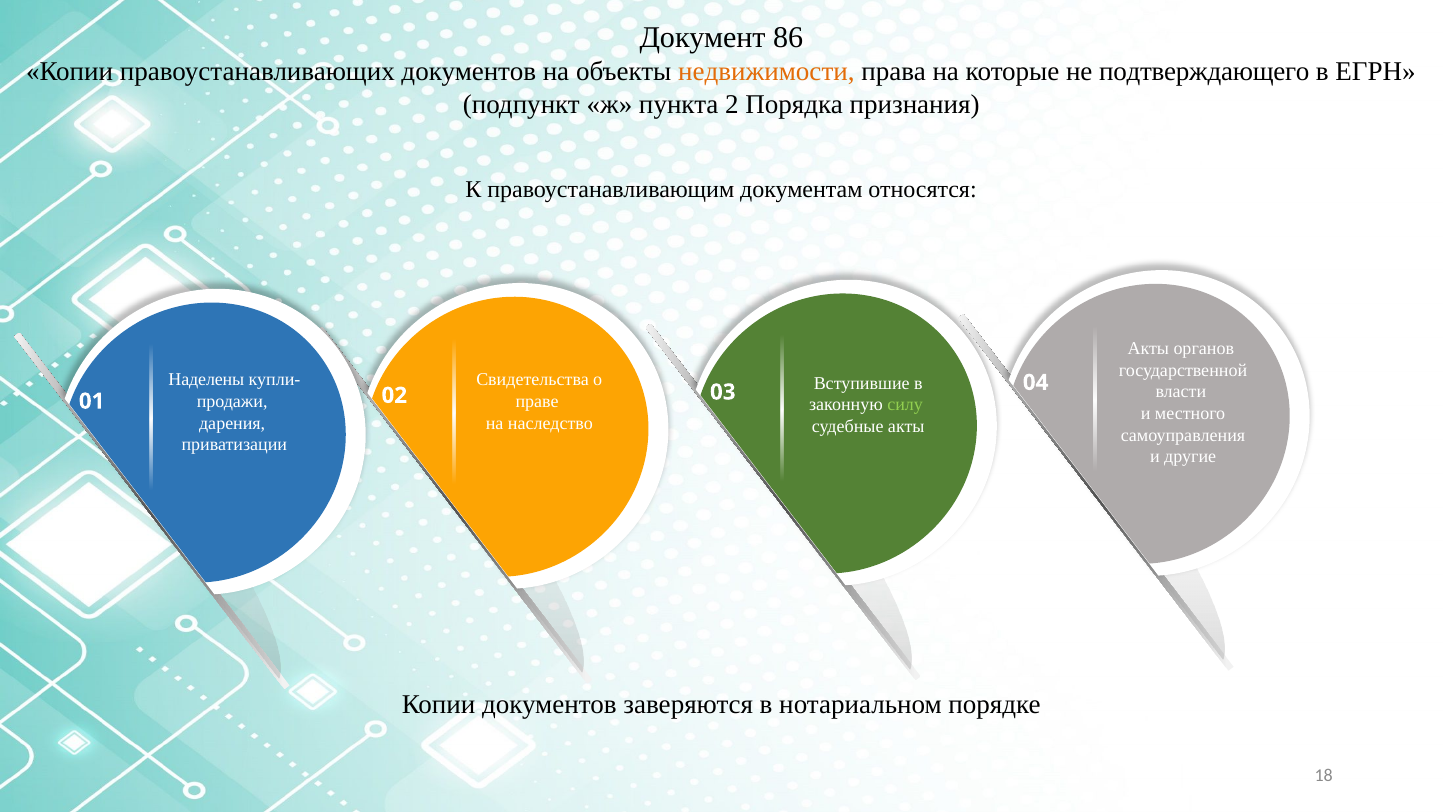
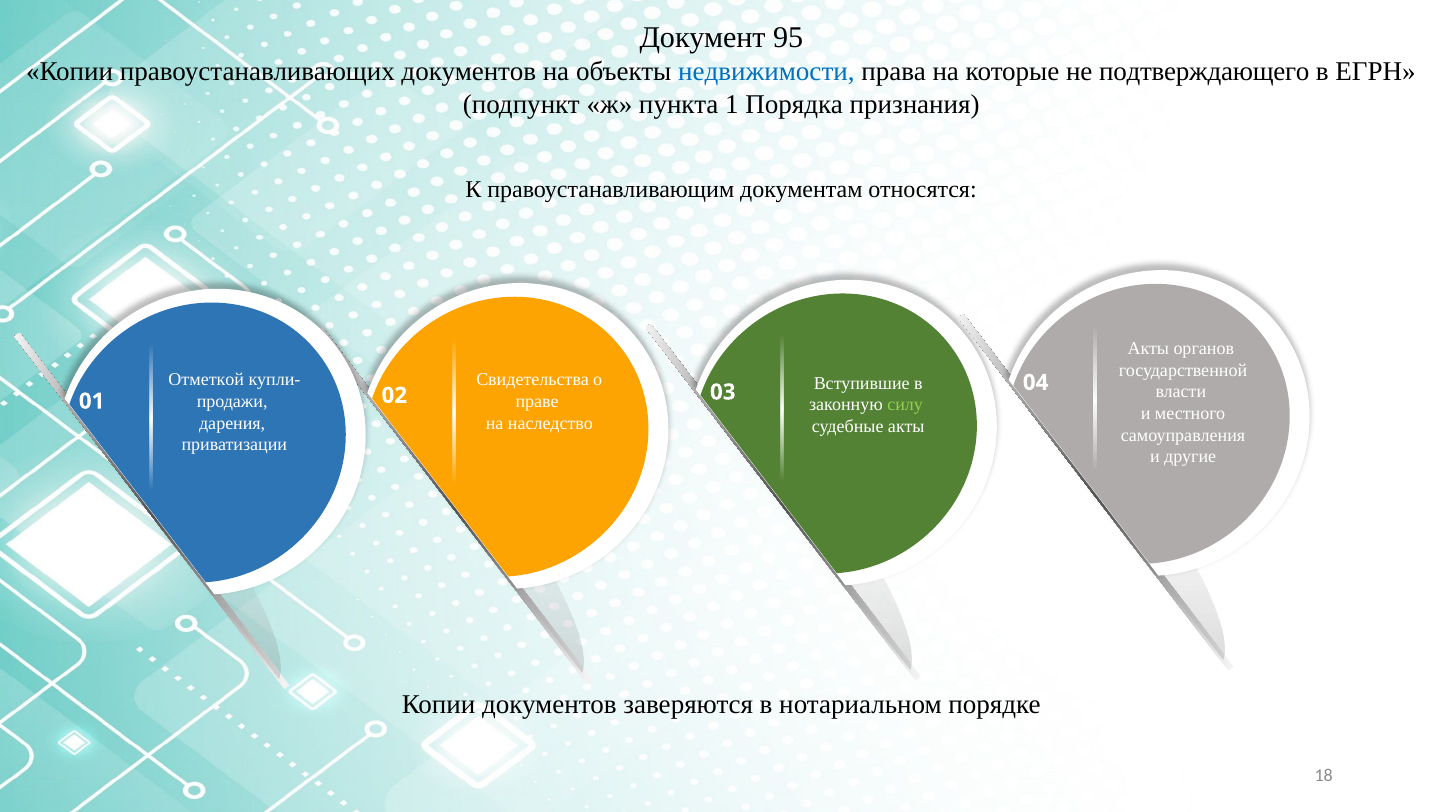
86: 86 -> 95 (788, 38)
недвижимости colour: orange -> blue (766, 72)
2: 2 -> 1 (732, 104)
Наделены: Наделены -> Отметкой (206, 380)
